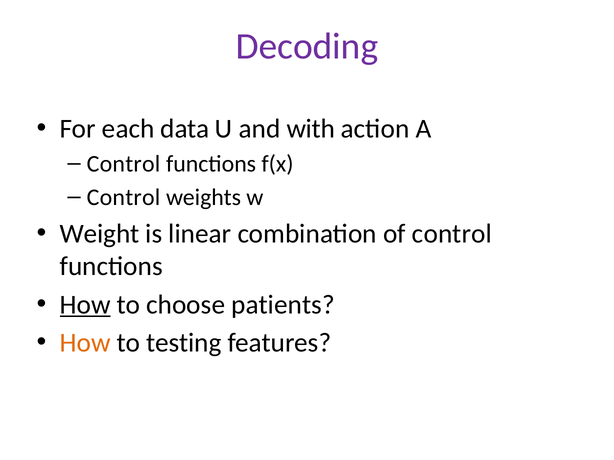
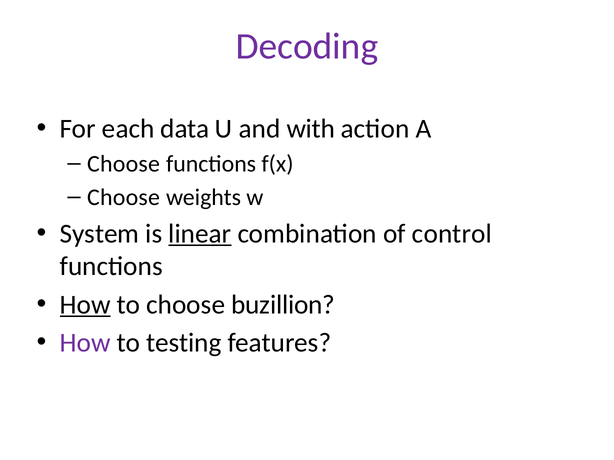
Control: Control -> Choose (124, 164)
Control: Control -> Choose (124, 197)
Weight: Weight -> System (100, 234)
linear underline: none -> present (200, 234)
patients: patients -> buzillion (283, 305)
How colour: orange -> purple (85, 343)
